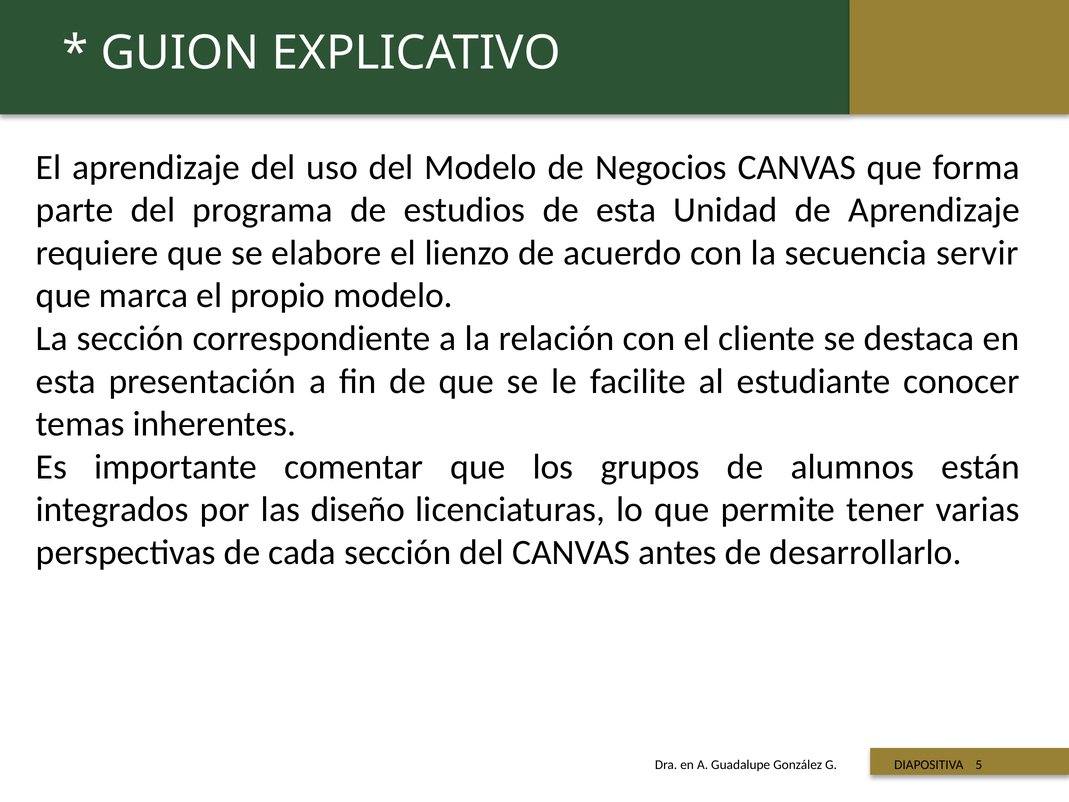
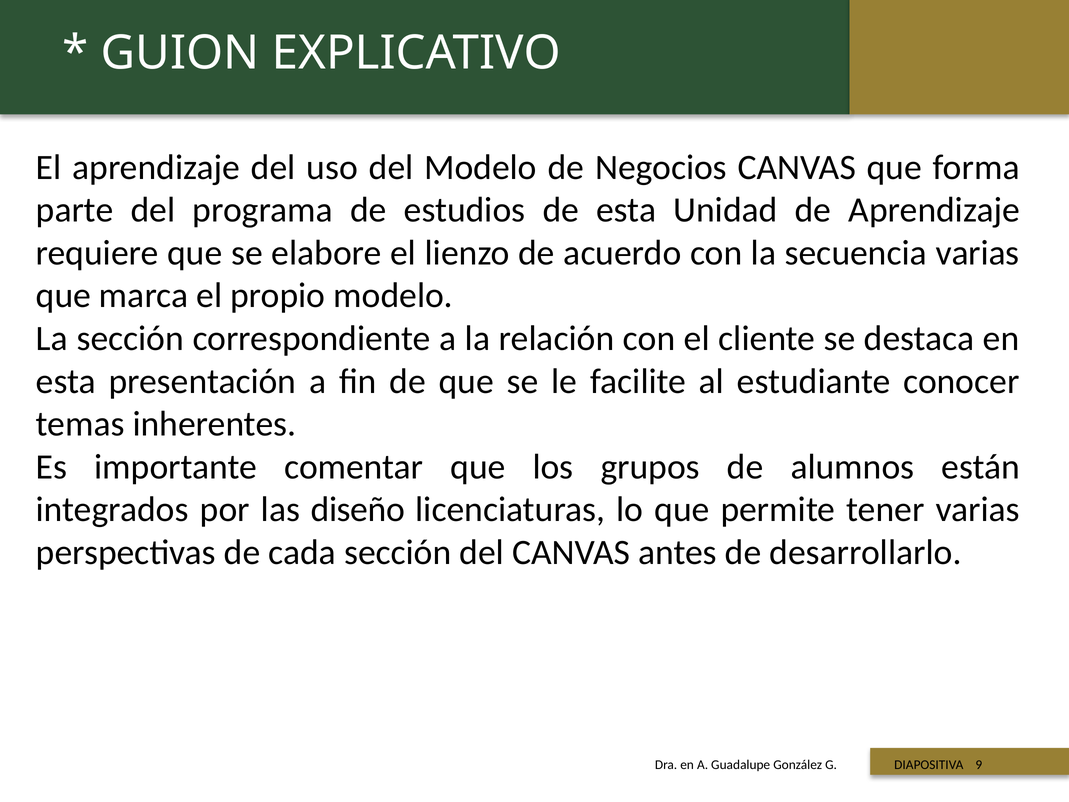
secuencia servir: servir -> varias (978, 253)
5: 5 -> 9 (979, 765)
